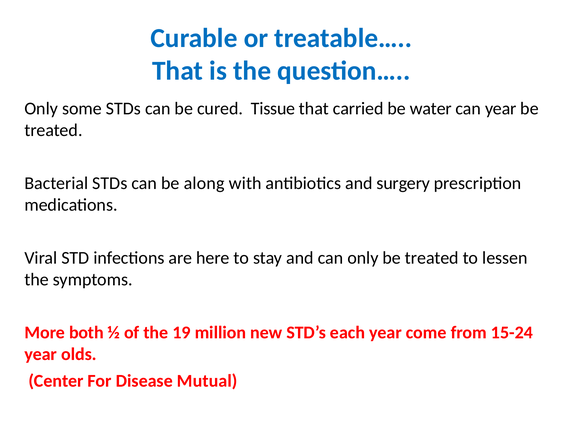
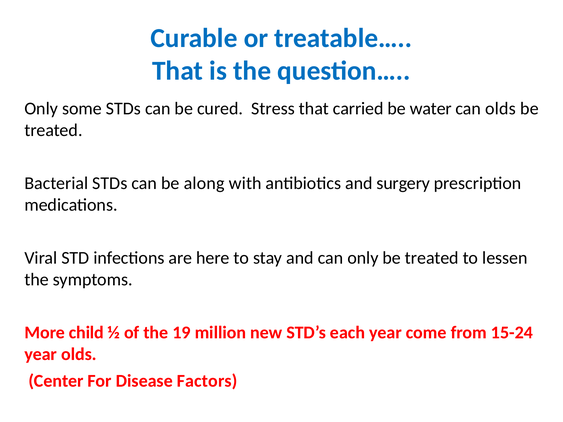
Tissue: Tissue -> Stress (273, 109)
can year: year -> olds (501, 109)
both: both -> child (86, 333)
Mutual: Mutual -> Factors (207, 381)
